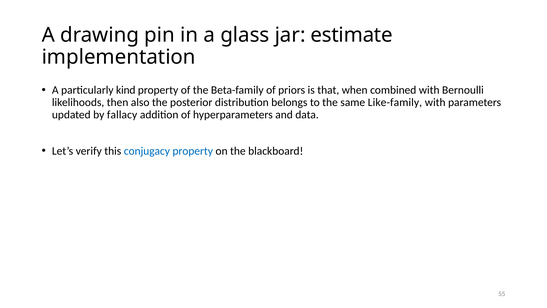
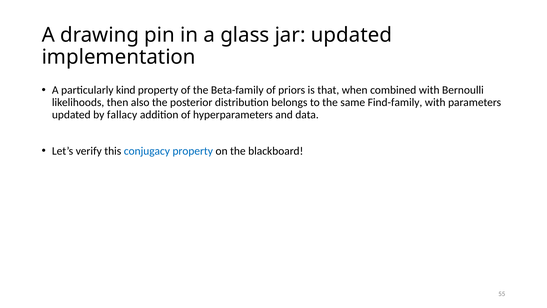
jar estimate: estimate -> updated (351, 35)
Like-family: Like-family -> Find-family (395, 102)
